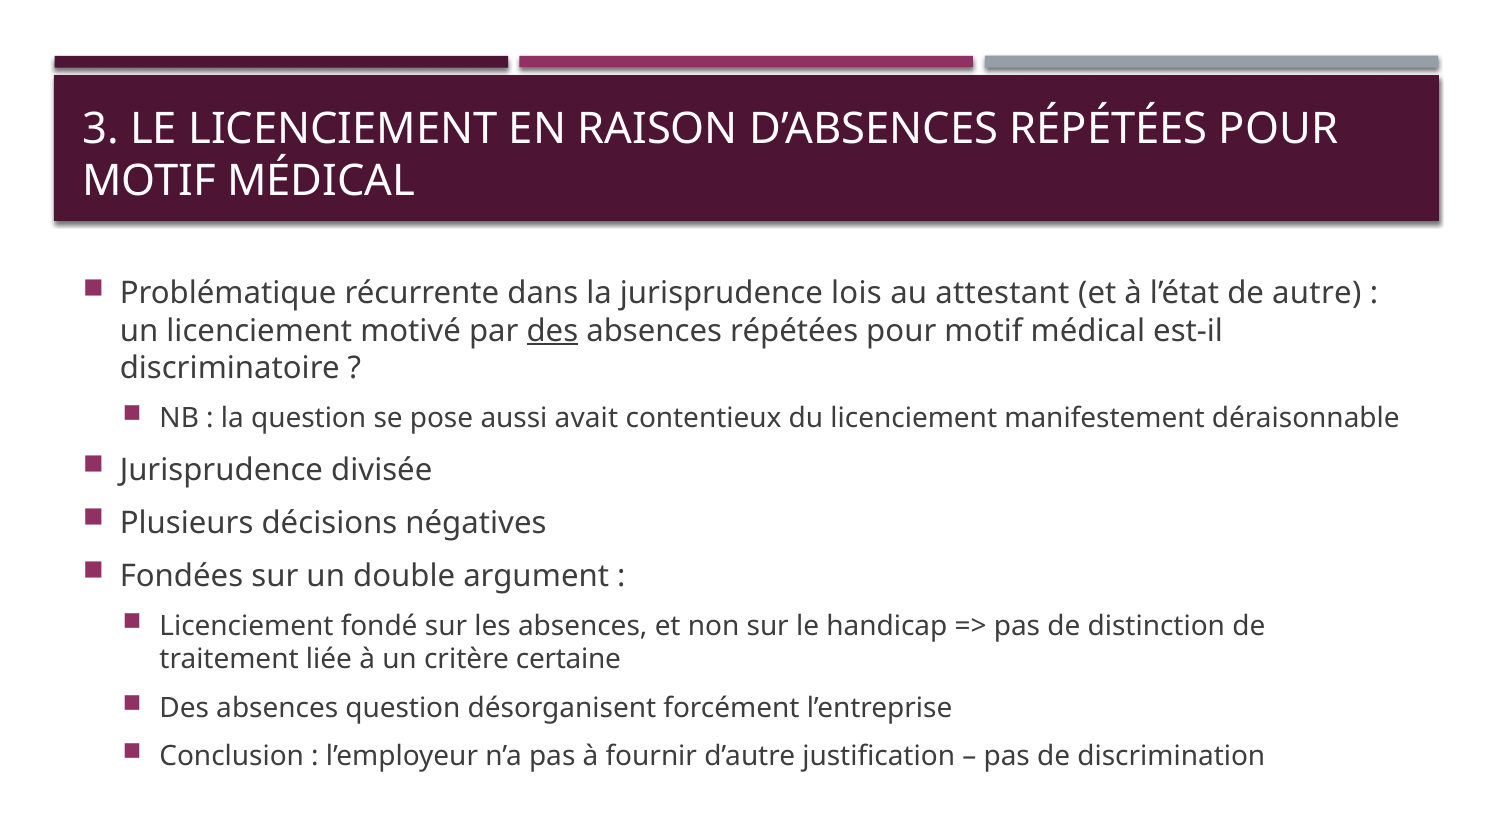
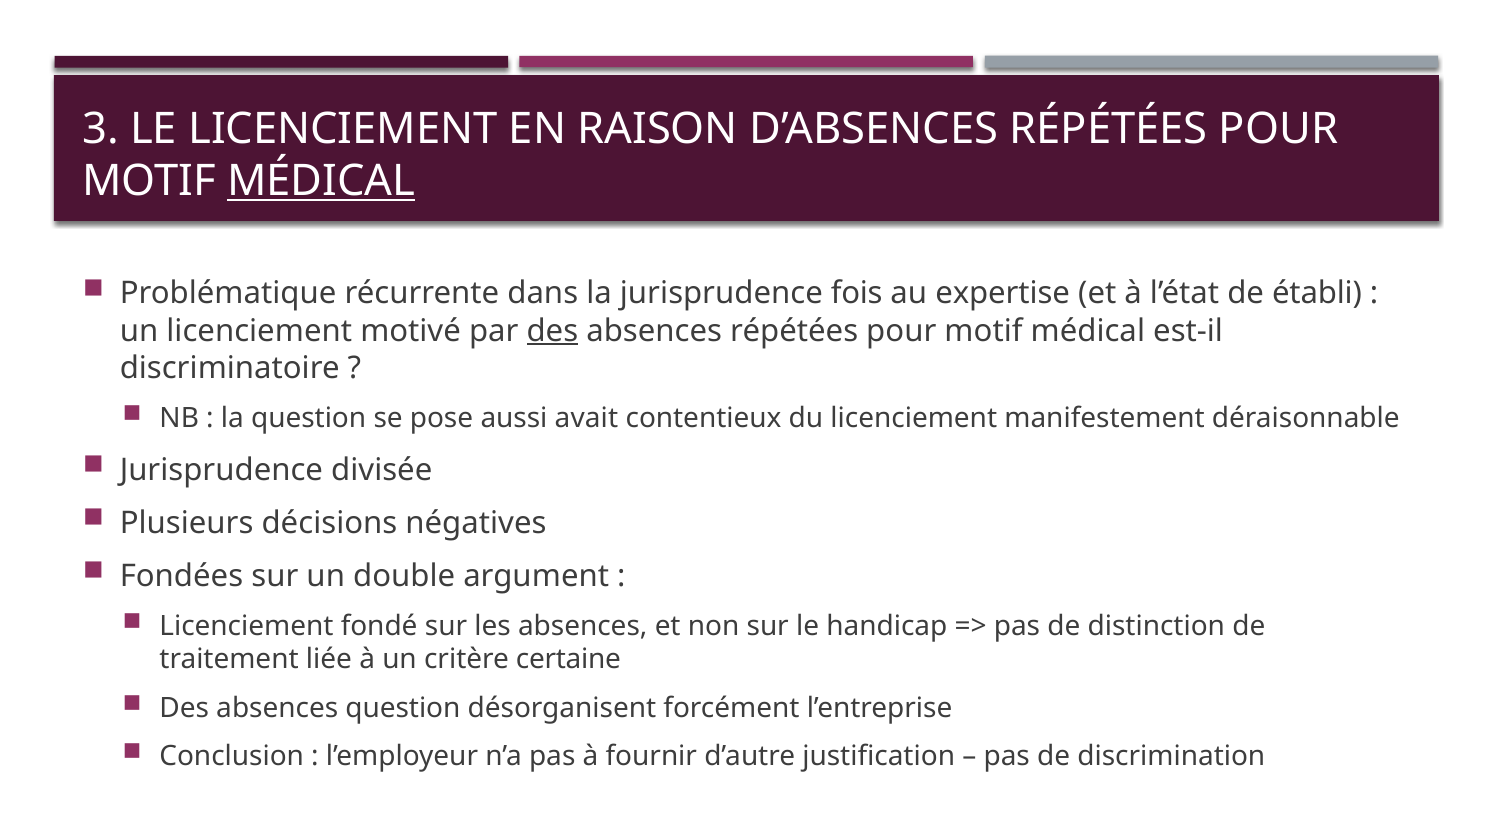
MÉDICAL underline: none -> present (321, 181)
lois: lois -> fois (857, 293)
attestant: attestant -> expertise (1003, 293)
autre: autre -> établi (1317, 293)
